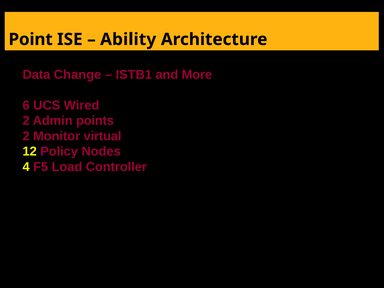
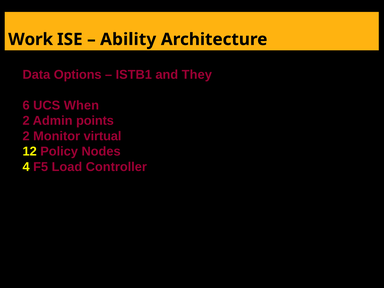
Point: Point -> Work (31, 39)
Change: Change -> Options (78, 75)
More: More -> They (197, 75)
Wired: Wired -> When (81, 105)
